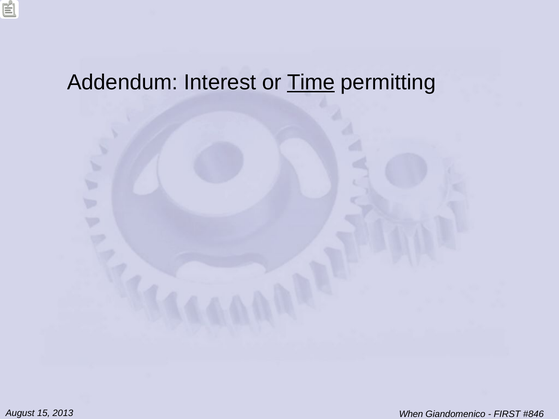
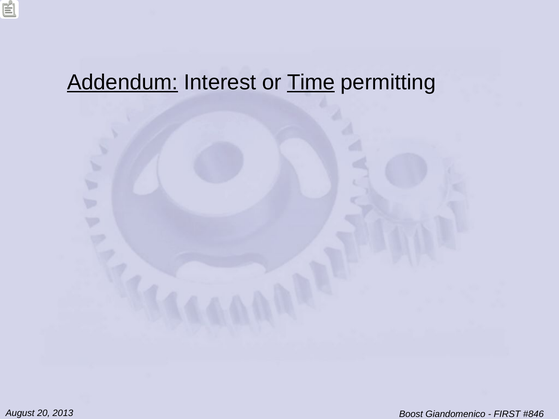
Addendum underline: none -> present (123, 83)
15: 15 -> 20 (44, 413)
When: When -> Boost (411, 414)
